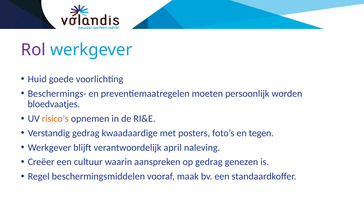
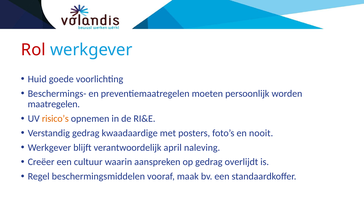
Rol colour: purple -> red (33, 50)
bloedvaatjes: bloedvaatjes -> maatregelen (54, 104)
tegen: tegen -> nooit (261, 133)
genezen: genezen -> overlijdt (241, 162)
